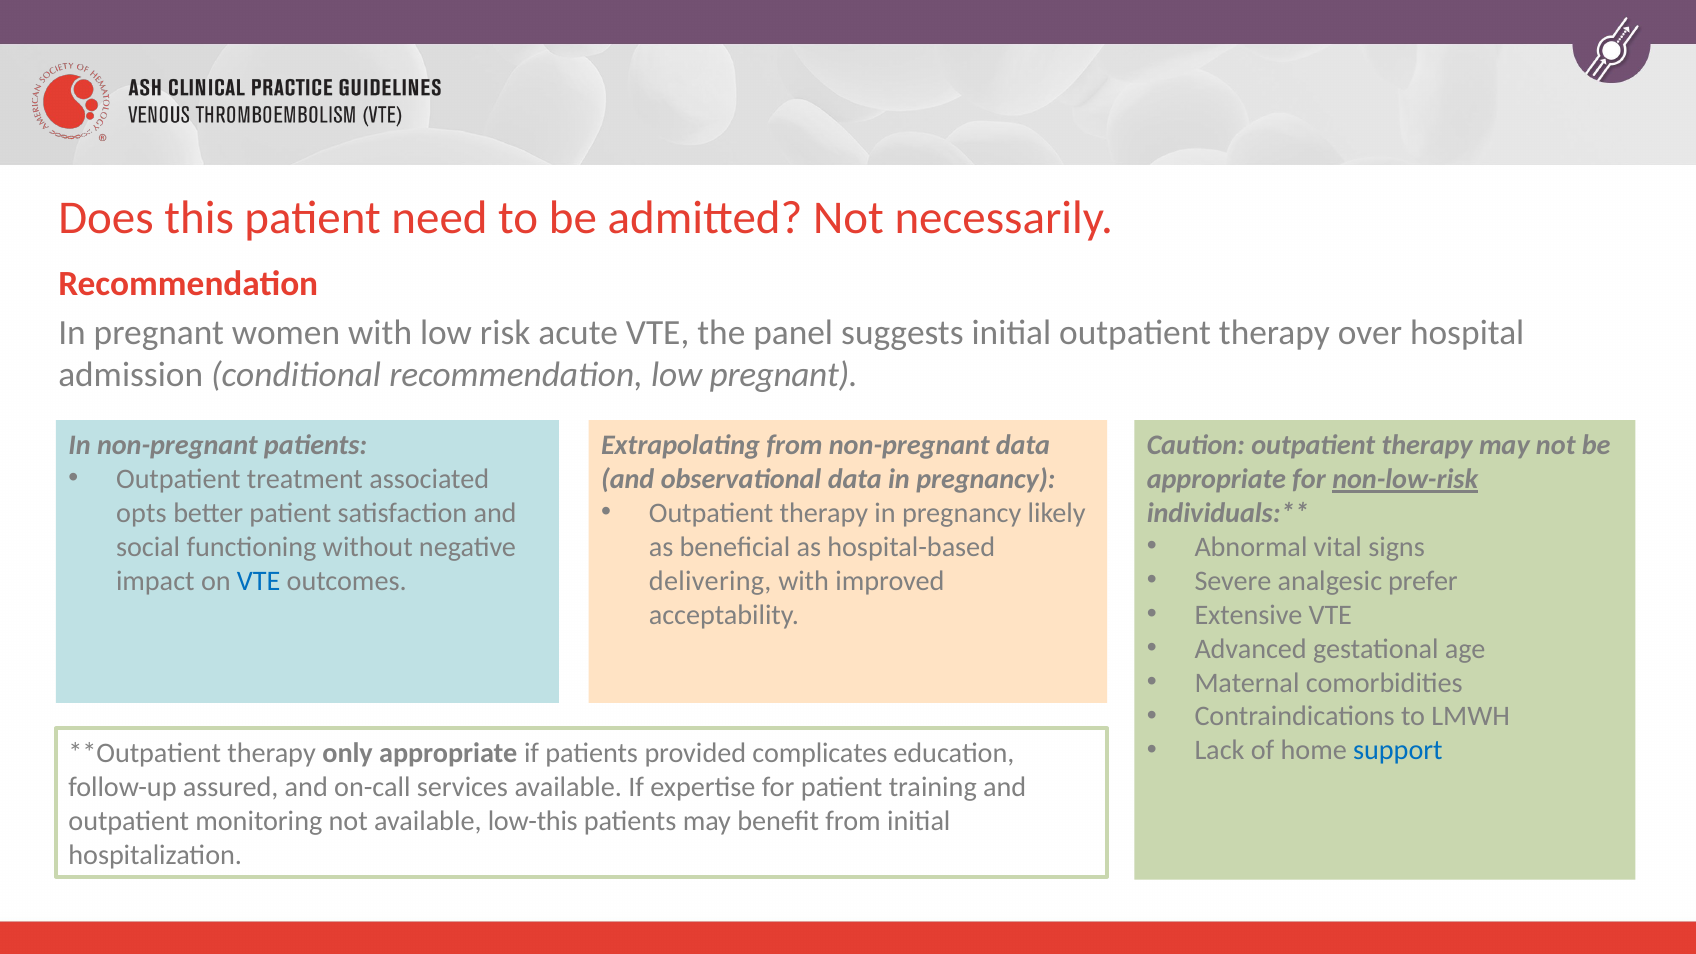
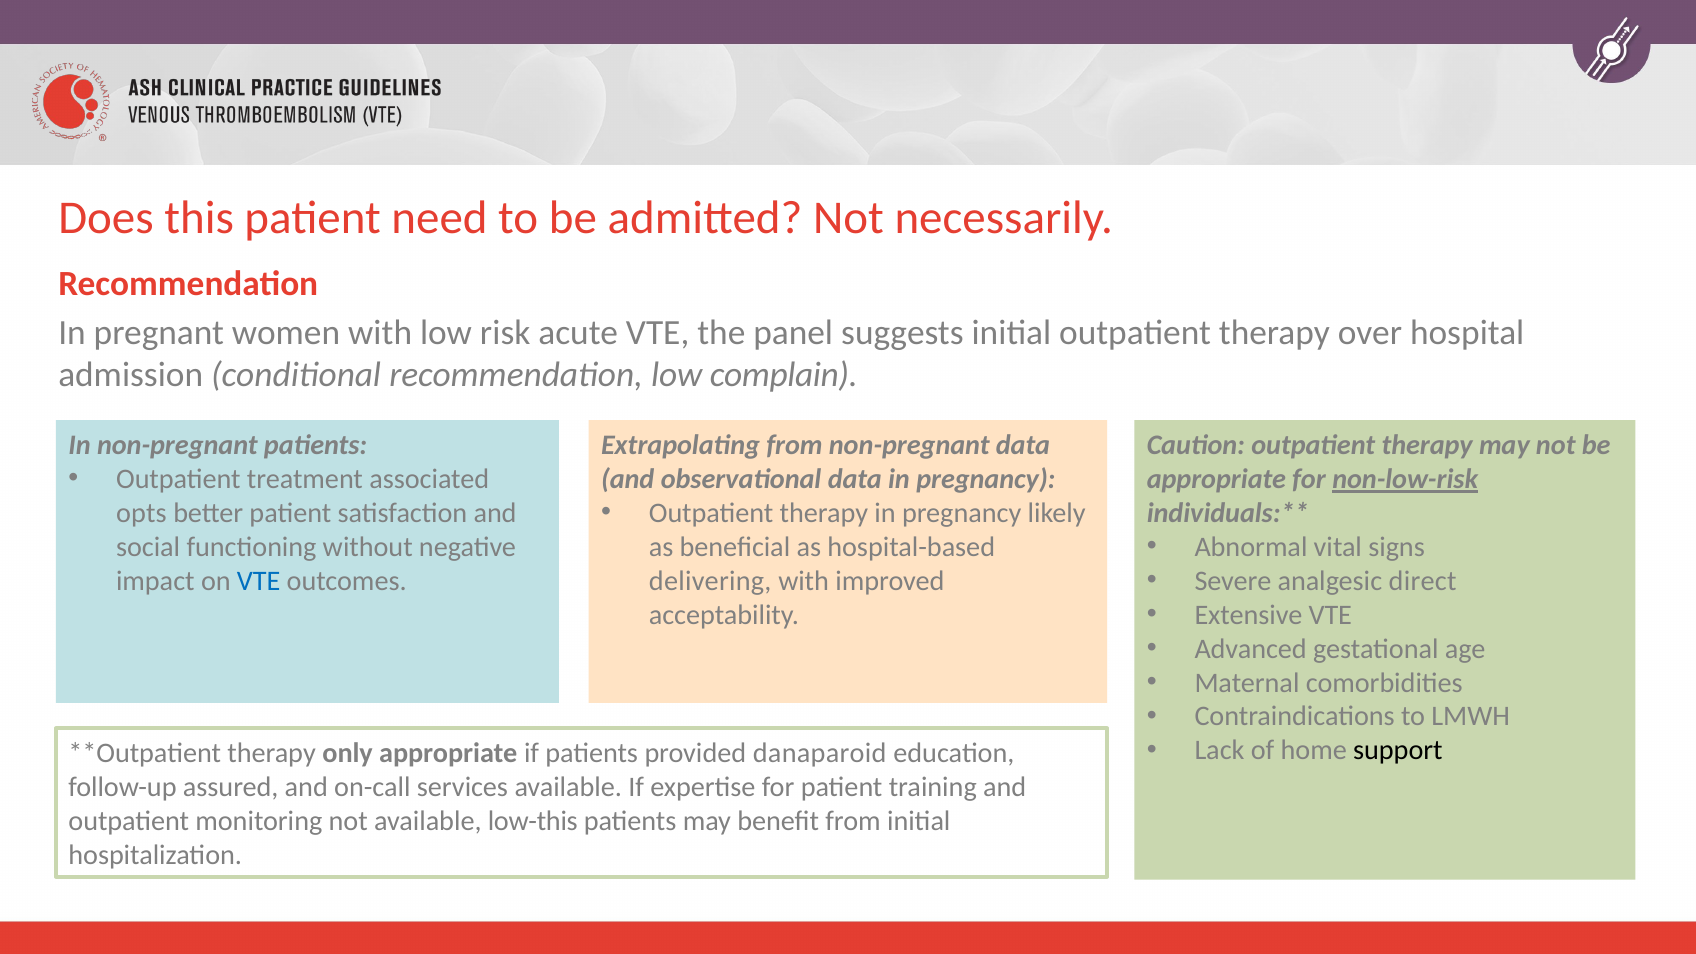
low pregnant: pregnant -> complain (784, 375)
prefer: prefer -> direct (1423, 581)
support colour: blue -> black (1398, 751)
complicates: complicates -> danaparoid (820, 754)
